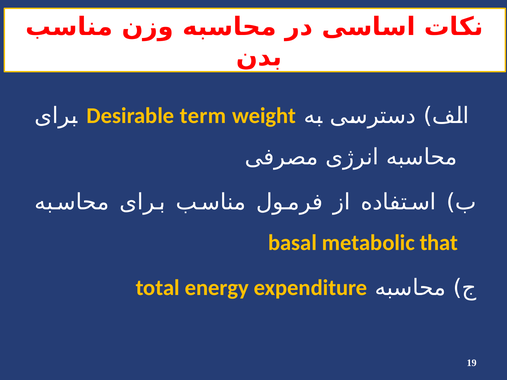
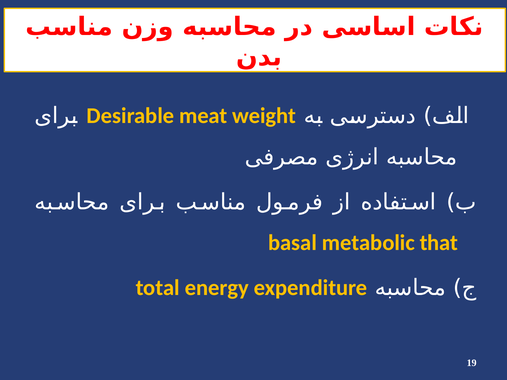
term: term -> meat (203, 116)
